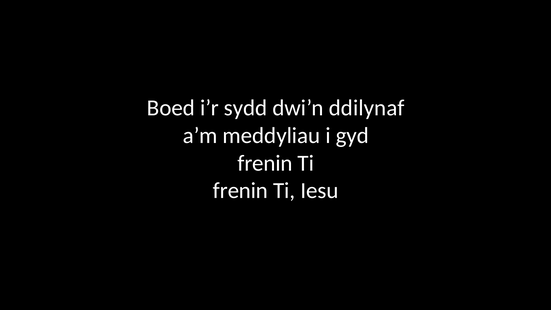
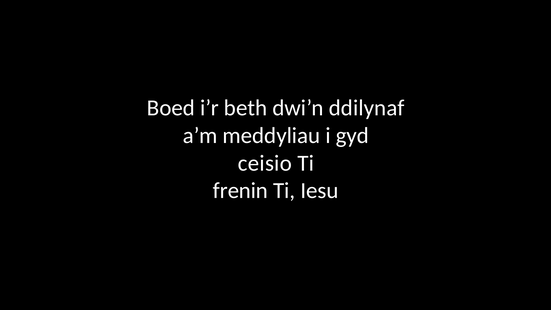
sydd: sydd -> beth (246, 108)
frenin: frenin -> ceisio (265, 163)
